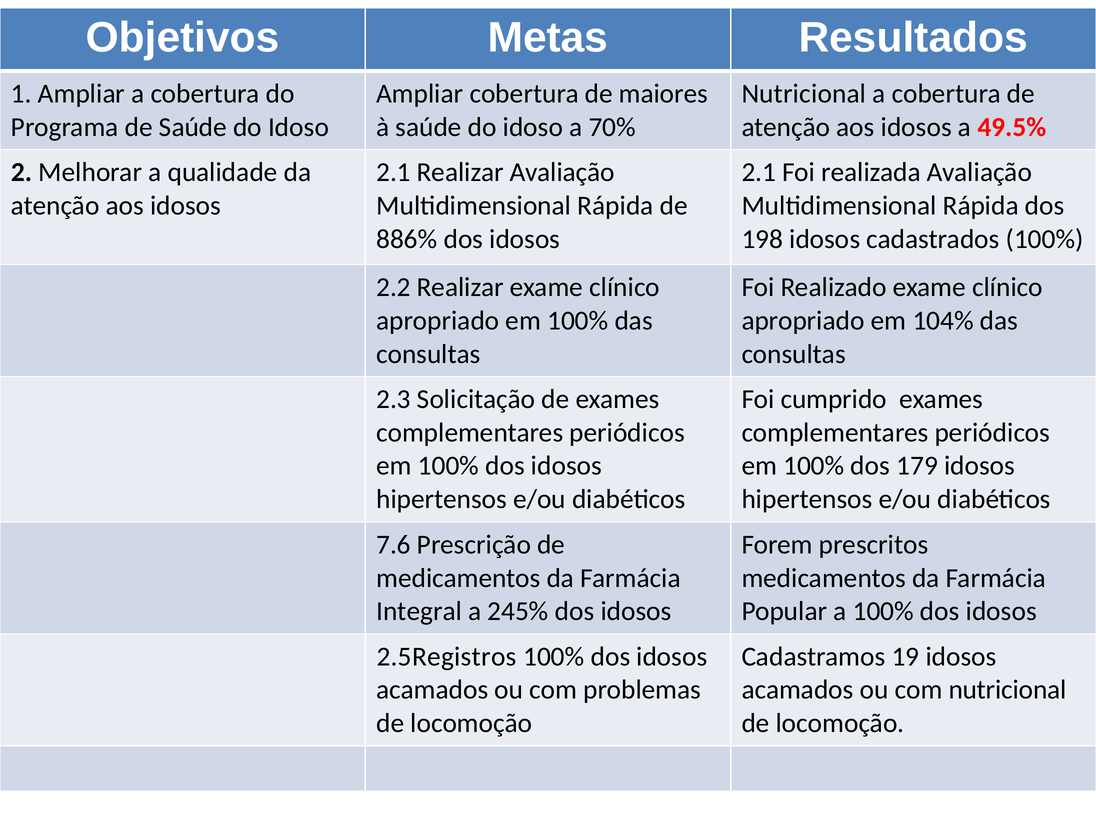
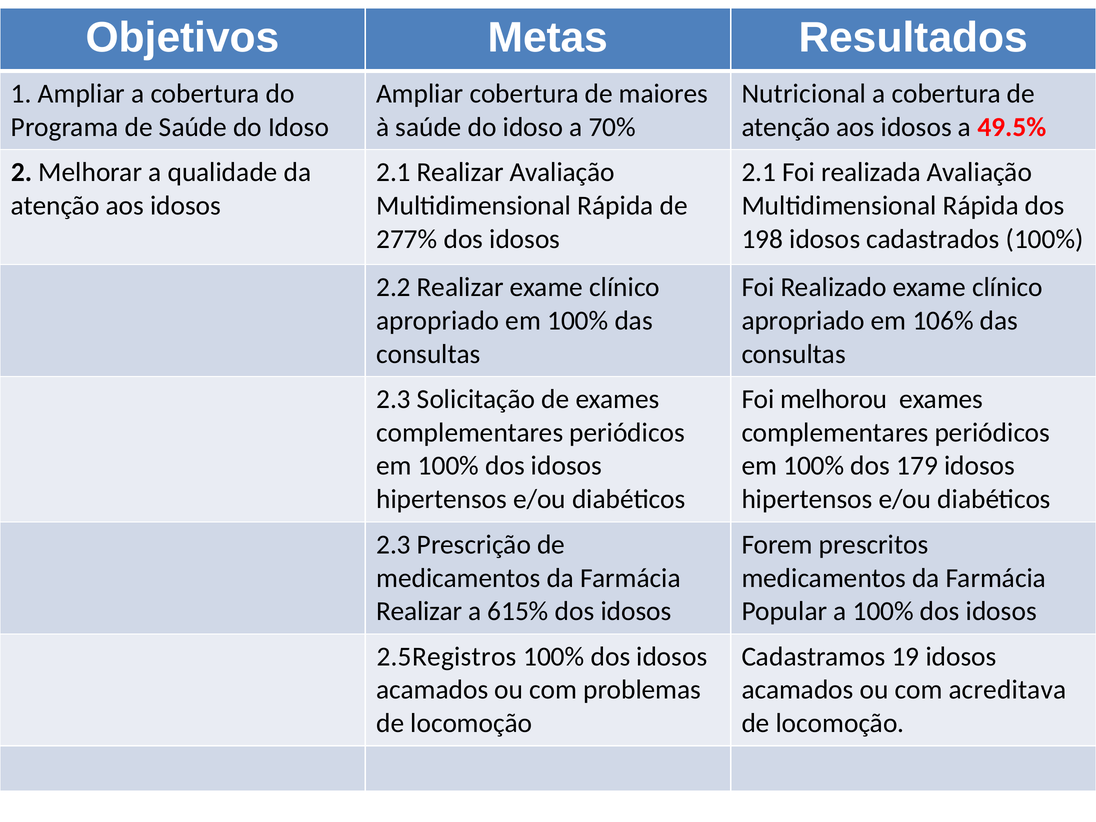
886%: 886% -> 277% (407, 239)
104%: 104% -> 106% (943, 321)
cumprido: cumprido -> melhorou (834, 399)
7.6: 7.6 -> 2.3 (394, 545)
Integral: Integral -> Realizar (419, 611)
245%: 245% -> 615% (518, 611)
com nutricional: nutricional -> acreditava (1007, 690)
